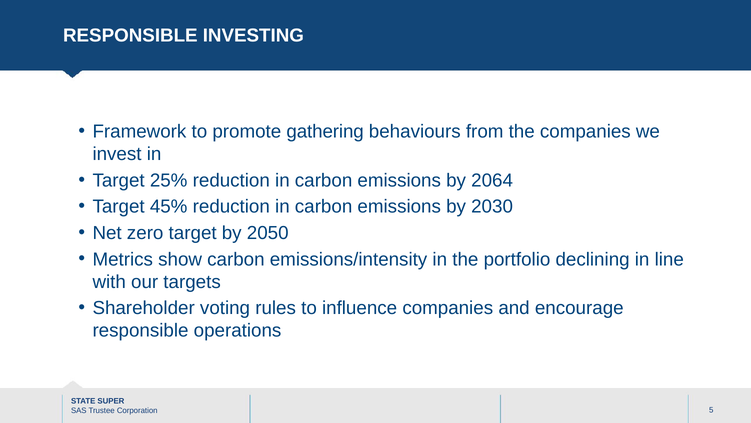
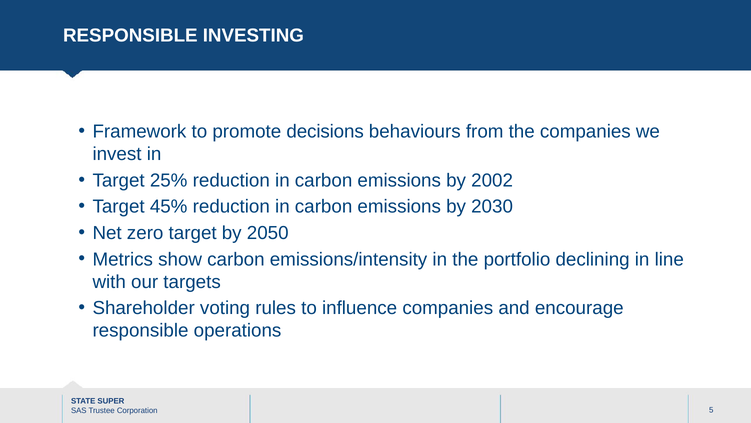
gathering: gathering -> decisions (325, 131)
2064: 2064 -> 2002 (492, 180)
